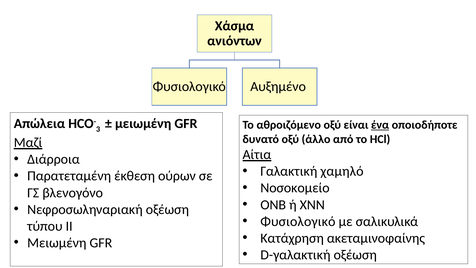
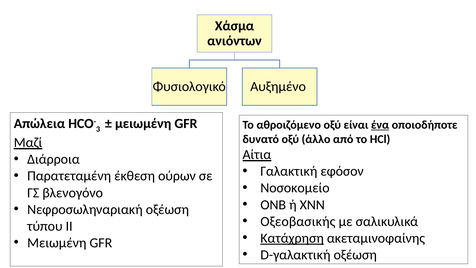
χαμηλό: χαμηλό -> εφόσον (342, 171)
Φυσιολογικό: Φυσιολογικό -> Oξεοβασικής (298, 221)
Κατάχρηση underline: none -> present (292, 238)
